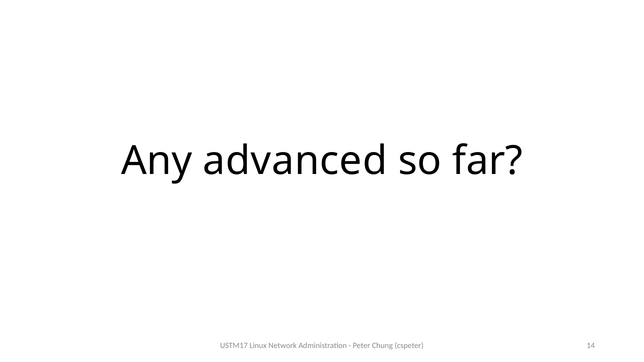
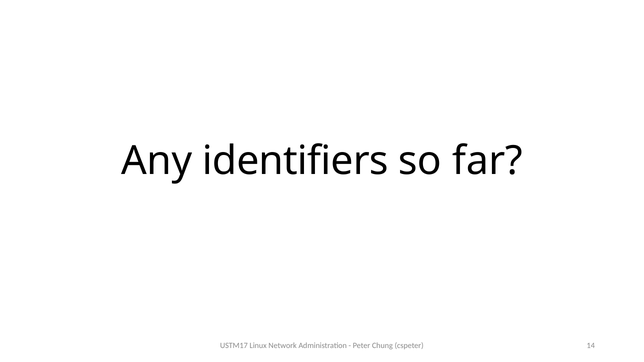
advanced: advanced -> identifiers (295, 161)
